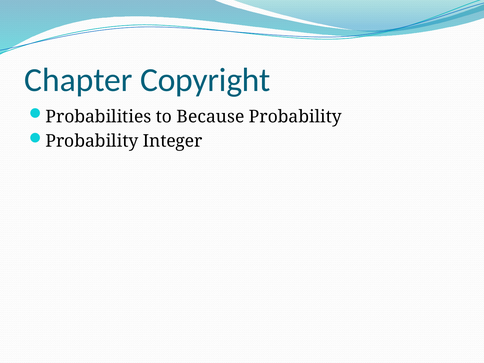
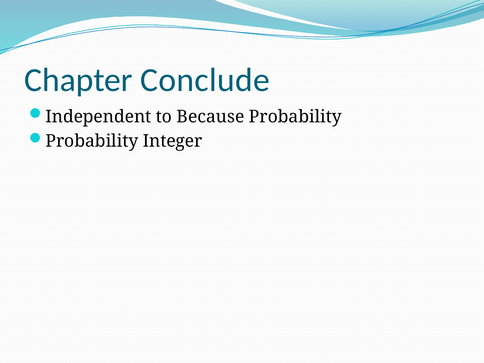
Copyright: Copyright -> Conclude (205, 80)
Probabilities: Probabilities -> Independent (98, 117)
